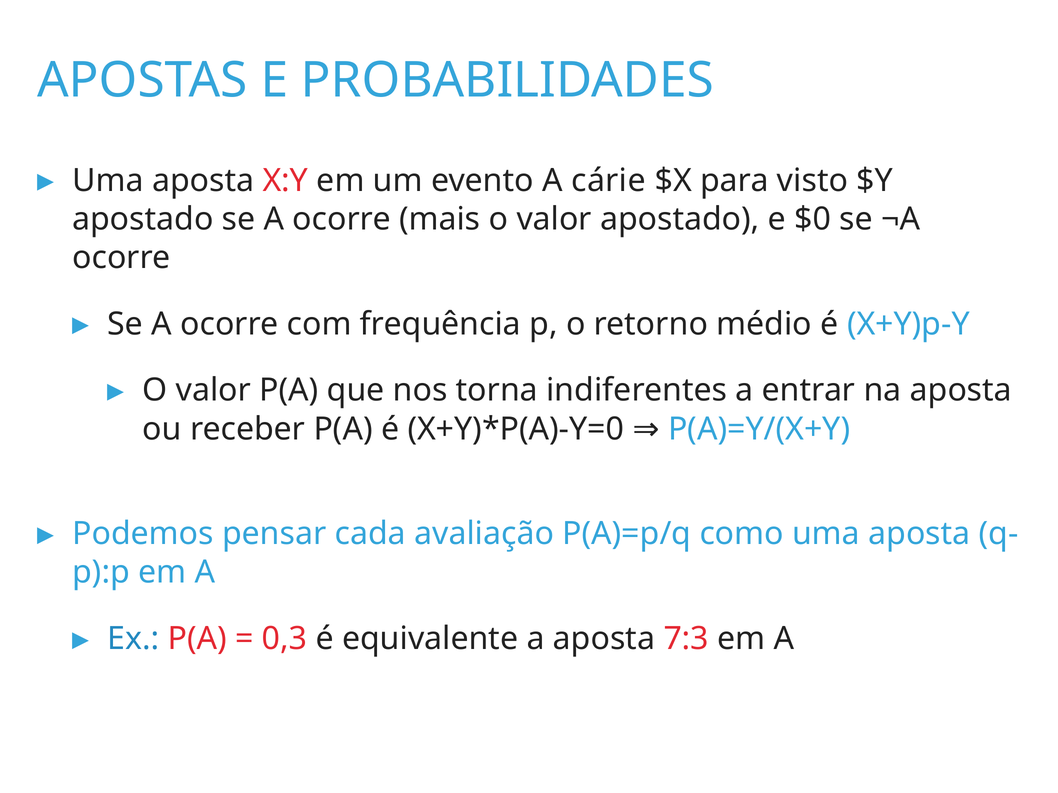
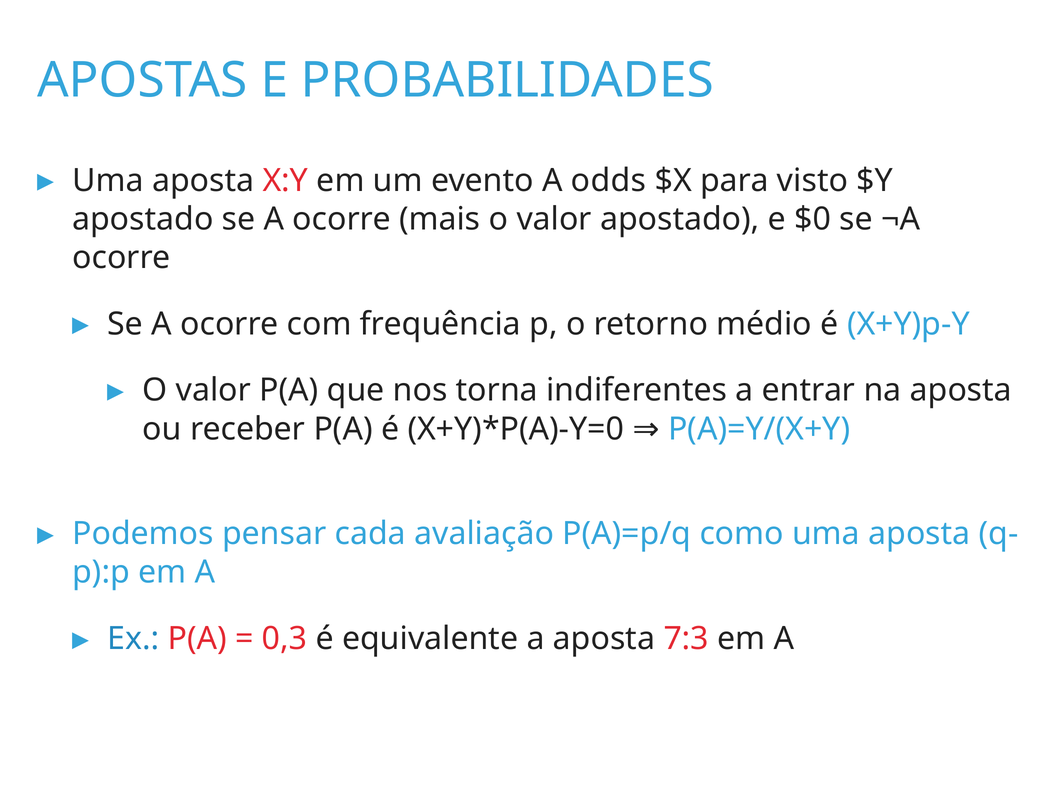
cárie: cárie -> odds (609, 181)
